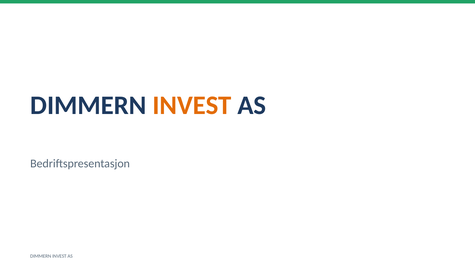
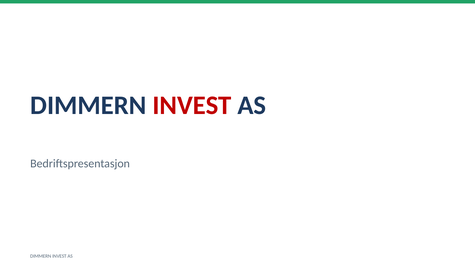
INVEST colour: orange -> red (192, 105)
